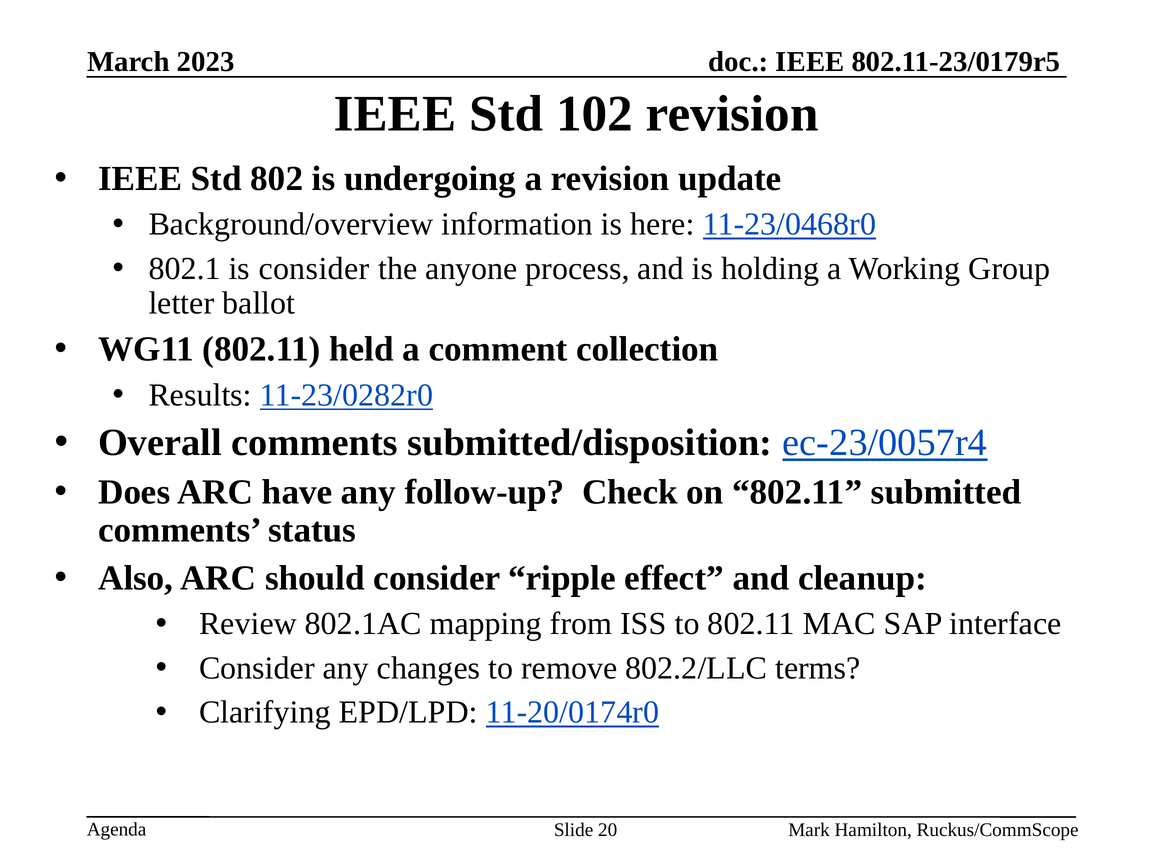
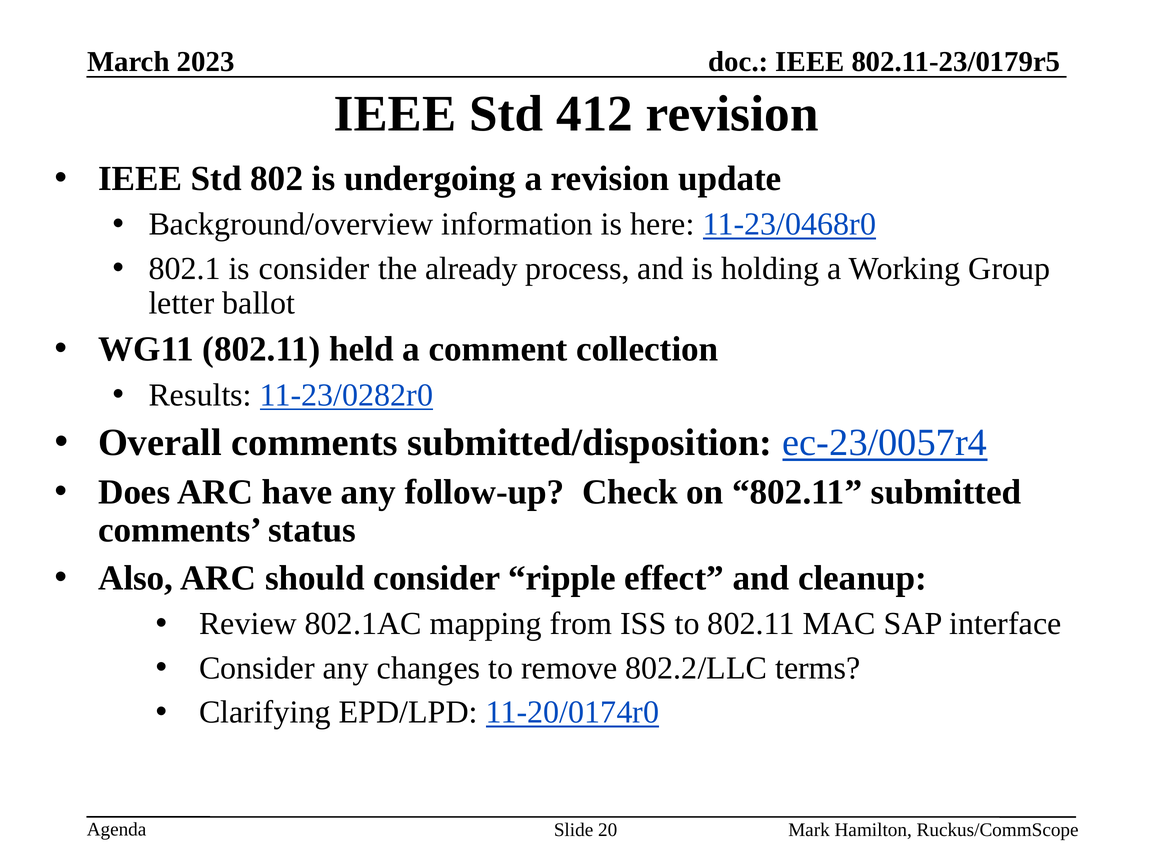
102: 102 -> 412 (595, 114)
anyone: anyone -> already (472, 269)
